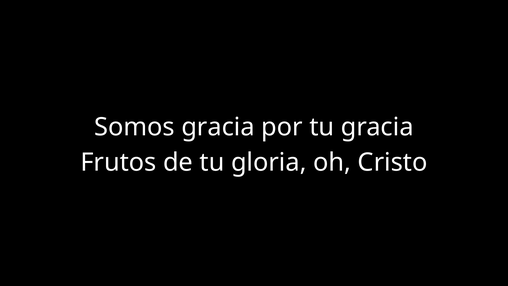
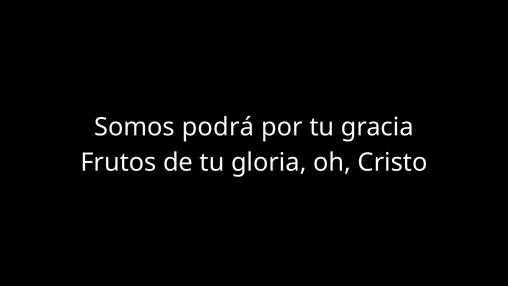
Somos gracia: gracia -> podrá (218, 127)
